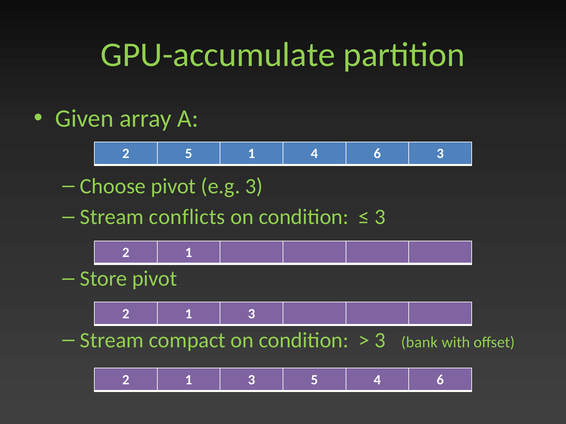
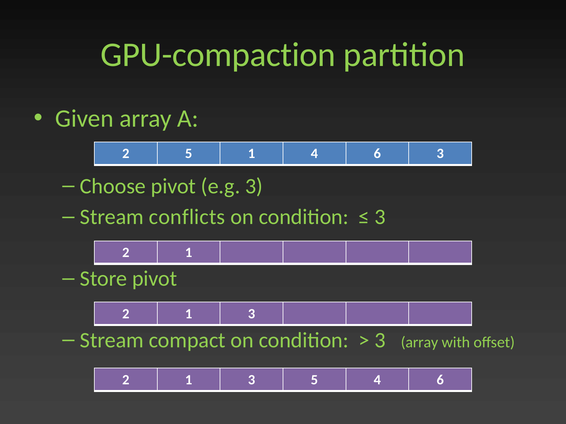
GPU-accumulate: GPU-accumulate -> GPU-compaction (218, 55)
3 bank: bank -> array (419, 343)
